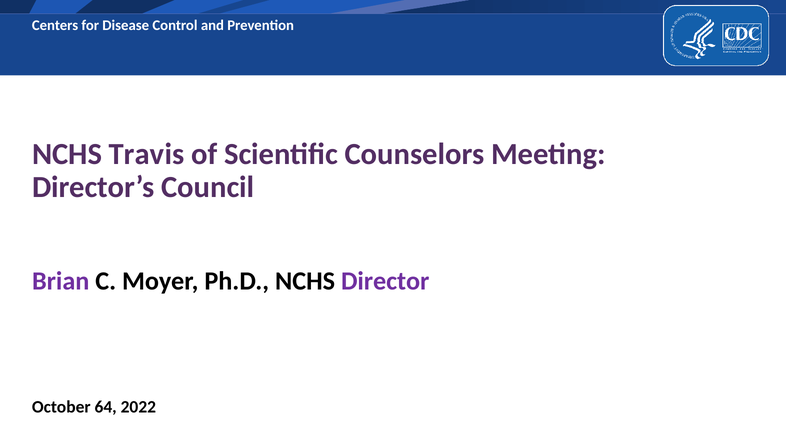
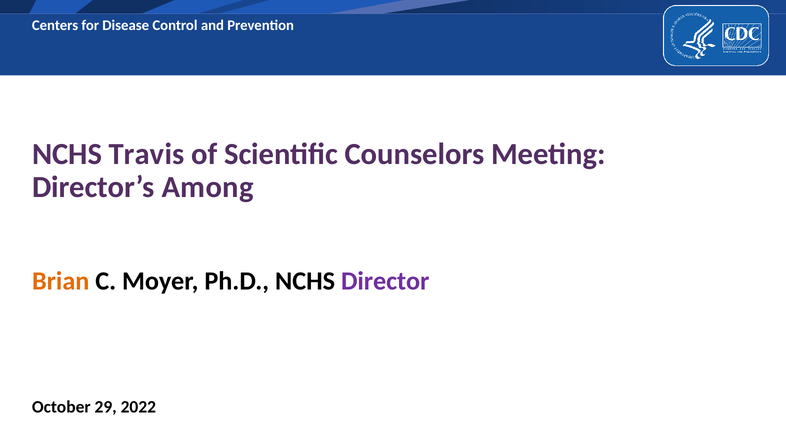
Council: Council -> Among (208, 187)
Brian colour: purple -> orange (61, 281)
64: 64 -> 29 (106, 407)
